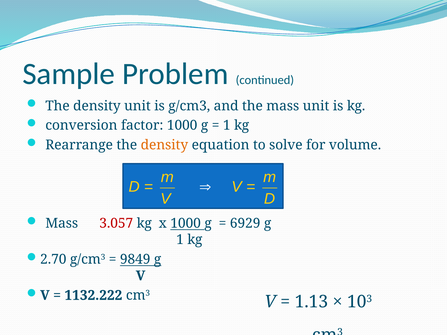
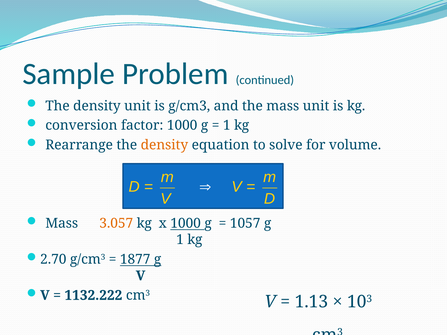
3.057 colour: red -> orange (116, 224)
6929: 6929 -> 1057 (245, 224)
9849: 9849 -> 1877 (135, 260)
